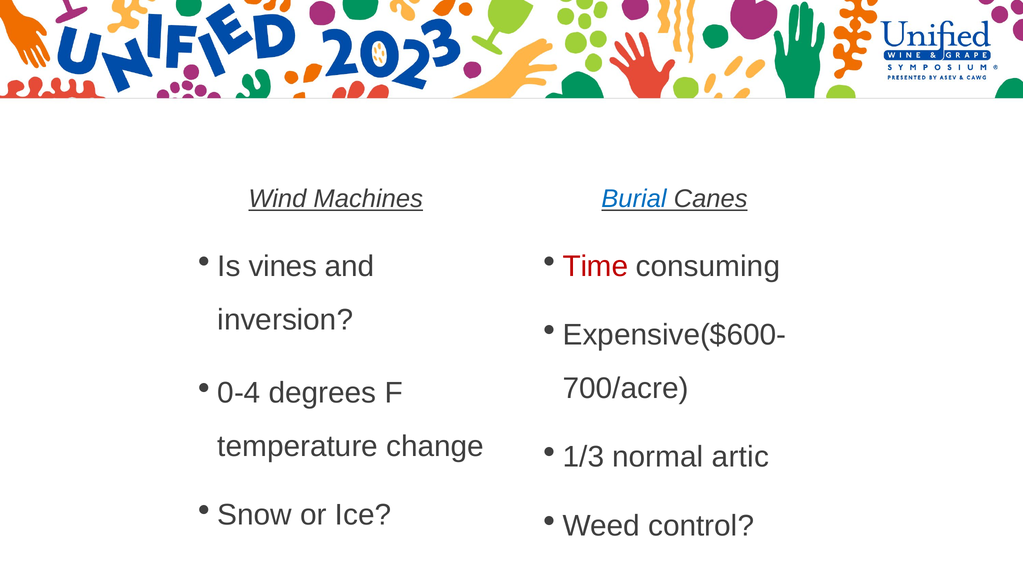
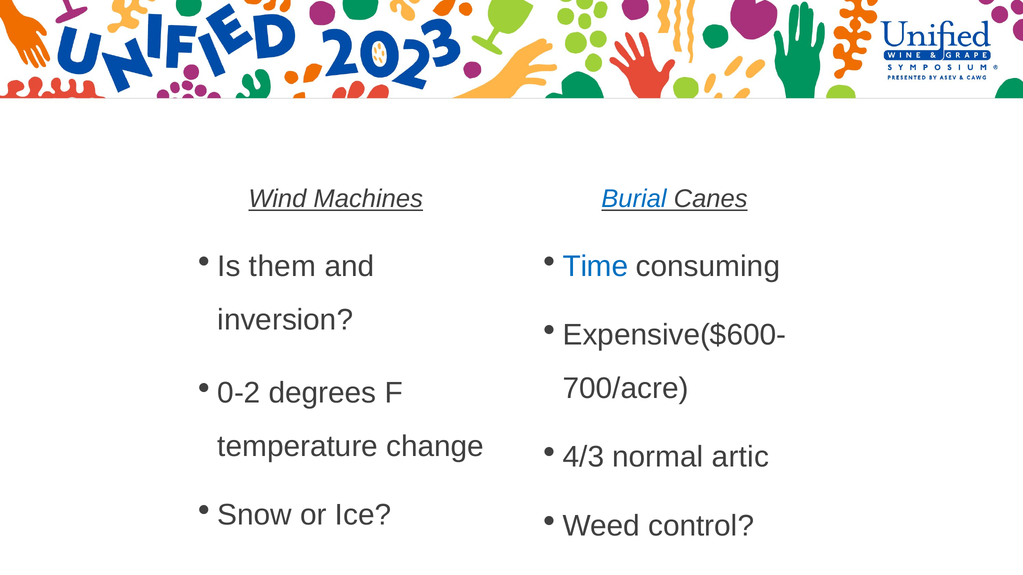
vines: vines -> them (283, 266)
Time colour: red -> blue (595, 266)
0-4: 0-4 -> 0-2 (239, 393)
1/3: 1/3 -> 4/3 (583, 457)
